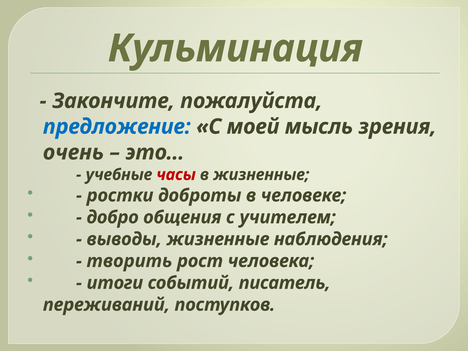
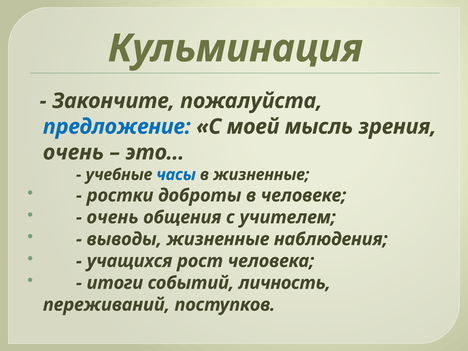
часы colour: red -> blue (176, 175)
добро: добро -> очень (113, 217)
творить: творить -> учащихся (129, 261)
писатель: писатель -> личность (285, 283)
